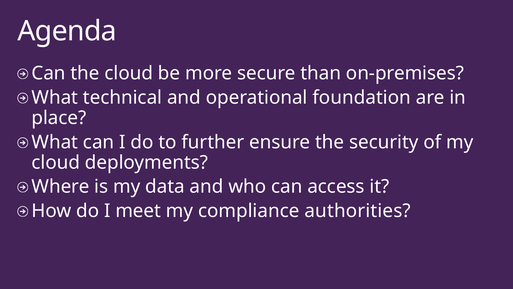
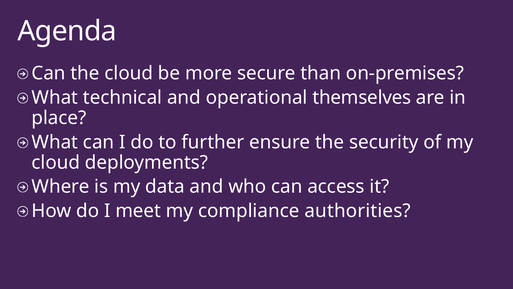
foundation: foundation -> themselves (362, 97)
